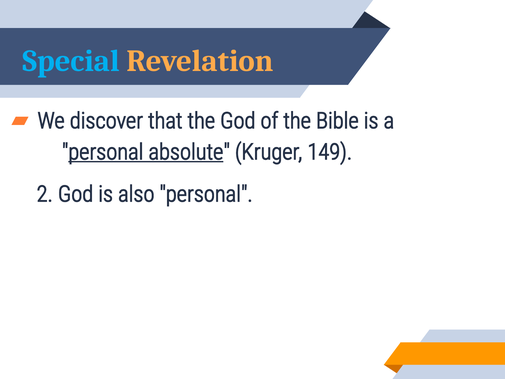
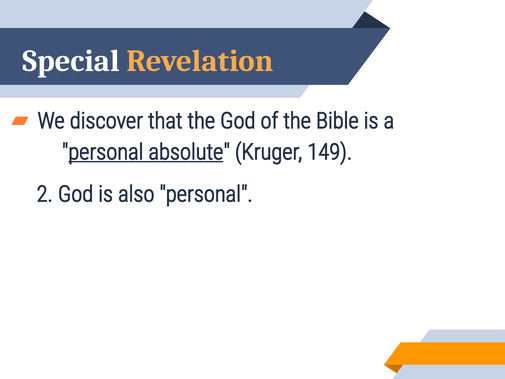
Special colour: light blue -> white (71, 61)
